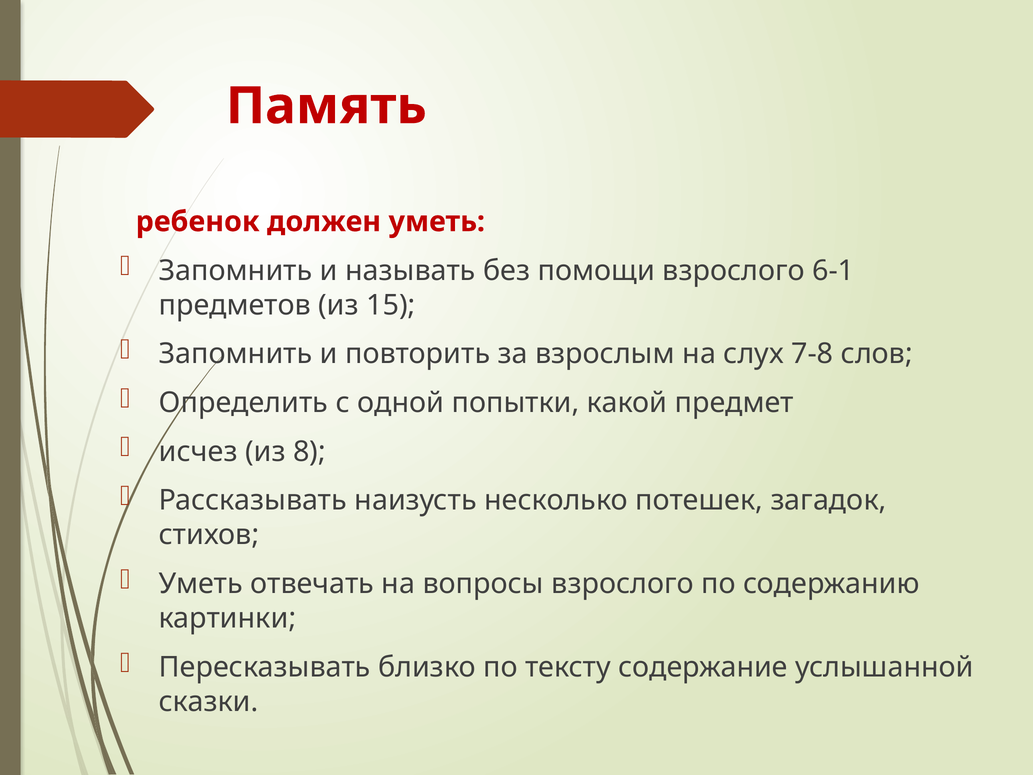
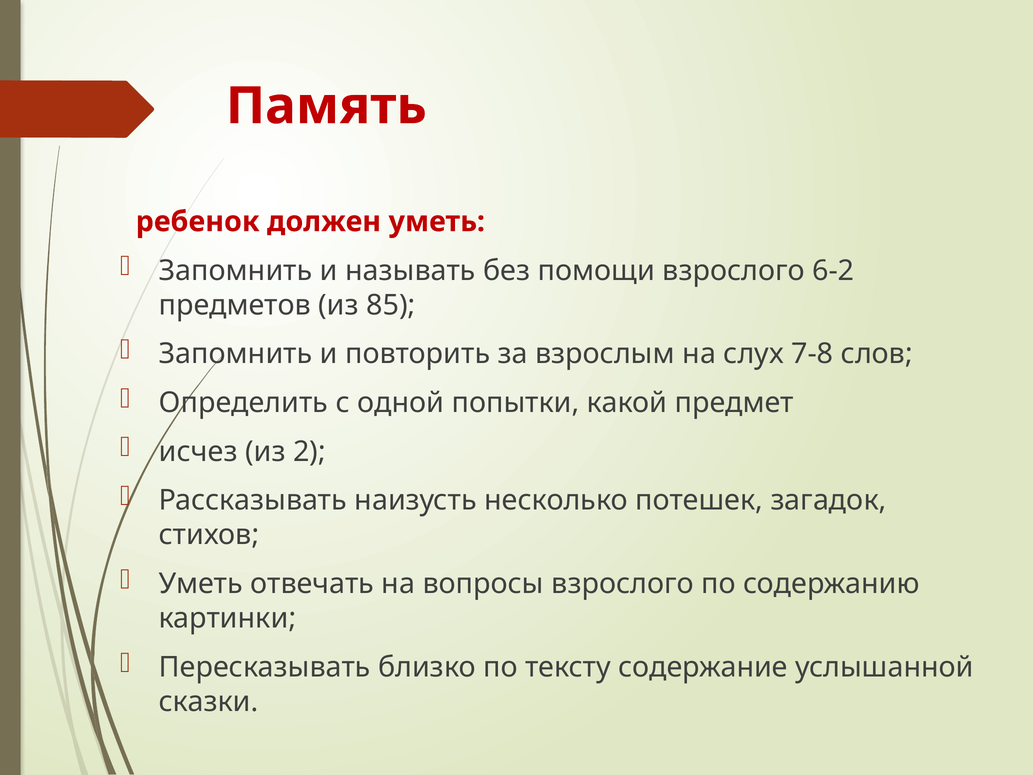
6-1: 6-1 -> 6-2 (833, 270)
15: 15 -> 85 (391, 305)
8: 8 -> 2 (309, 451)
